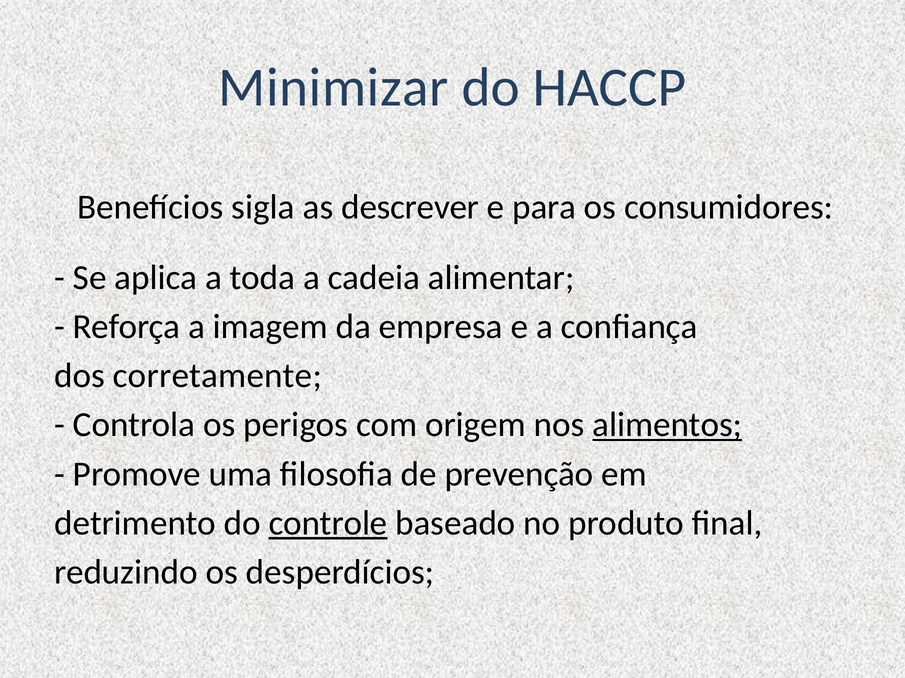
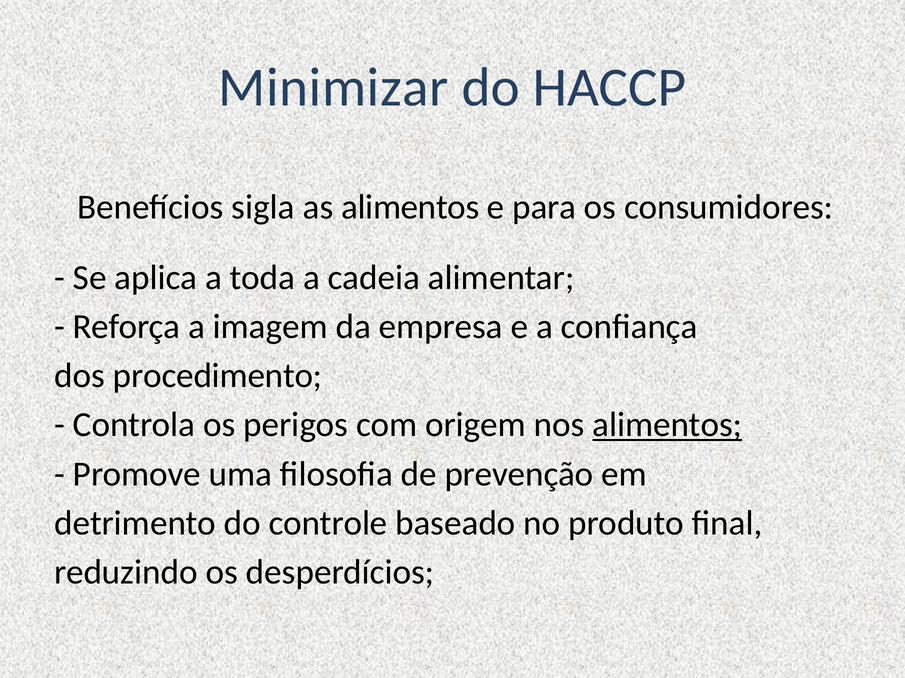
as descrever: descrever -> alimentos (410, 207)
corretamente: corretamente -> procedimento (218, 376)
controle underline: present -> none (328, 524)
